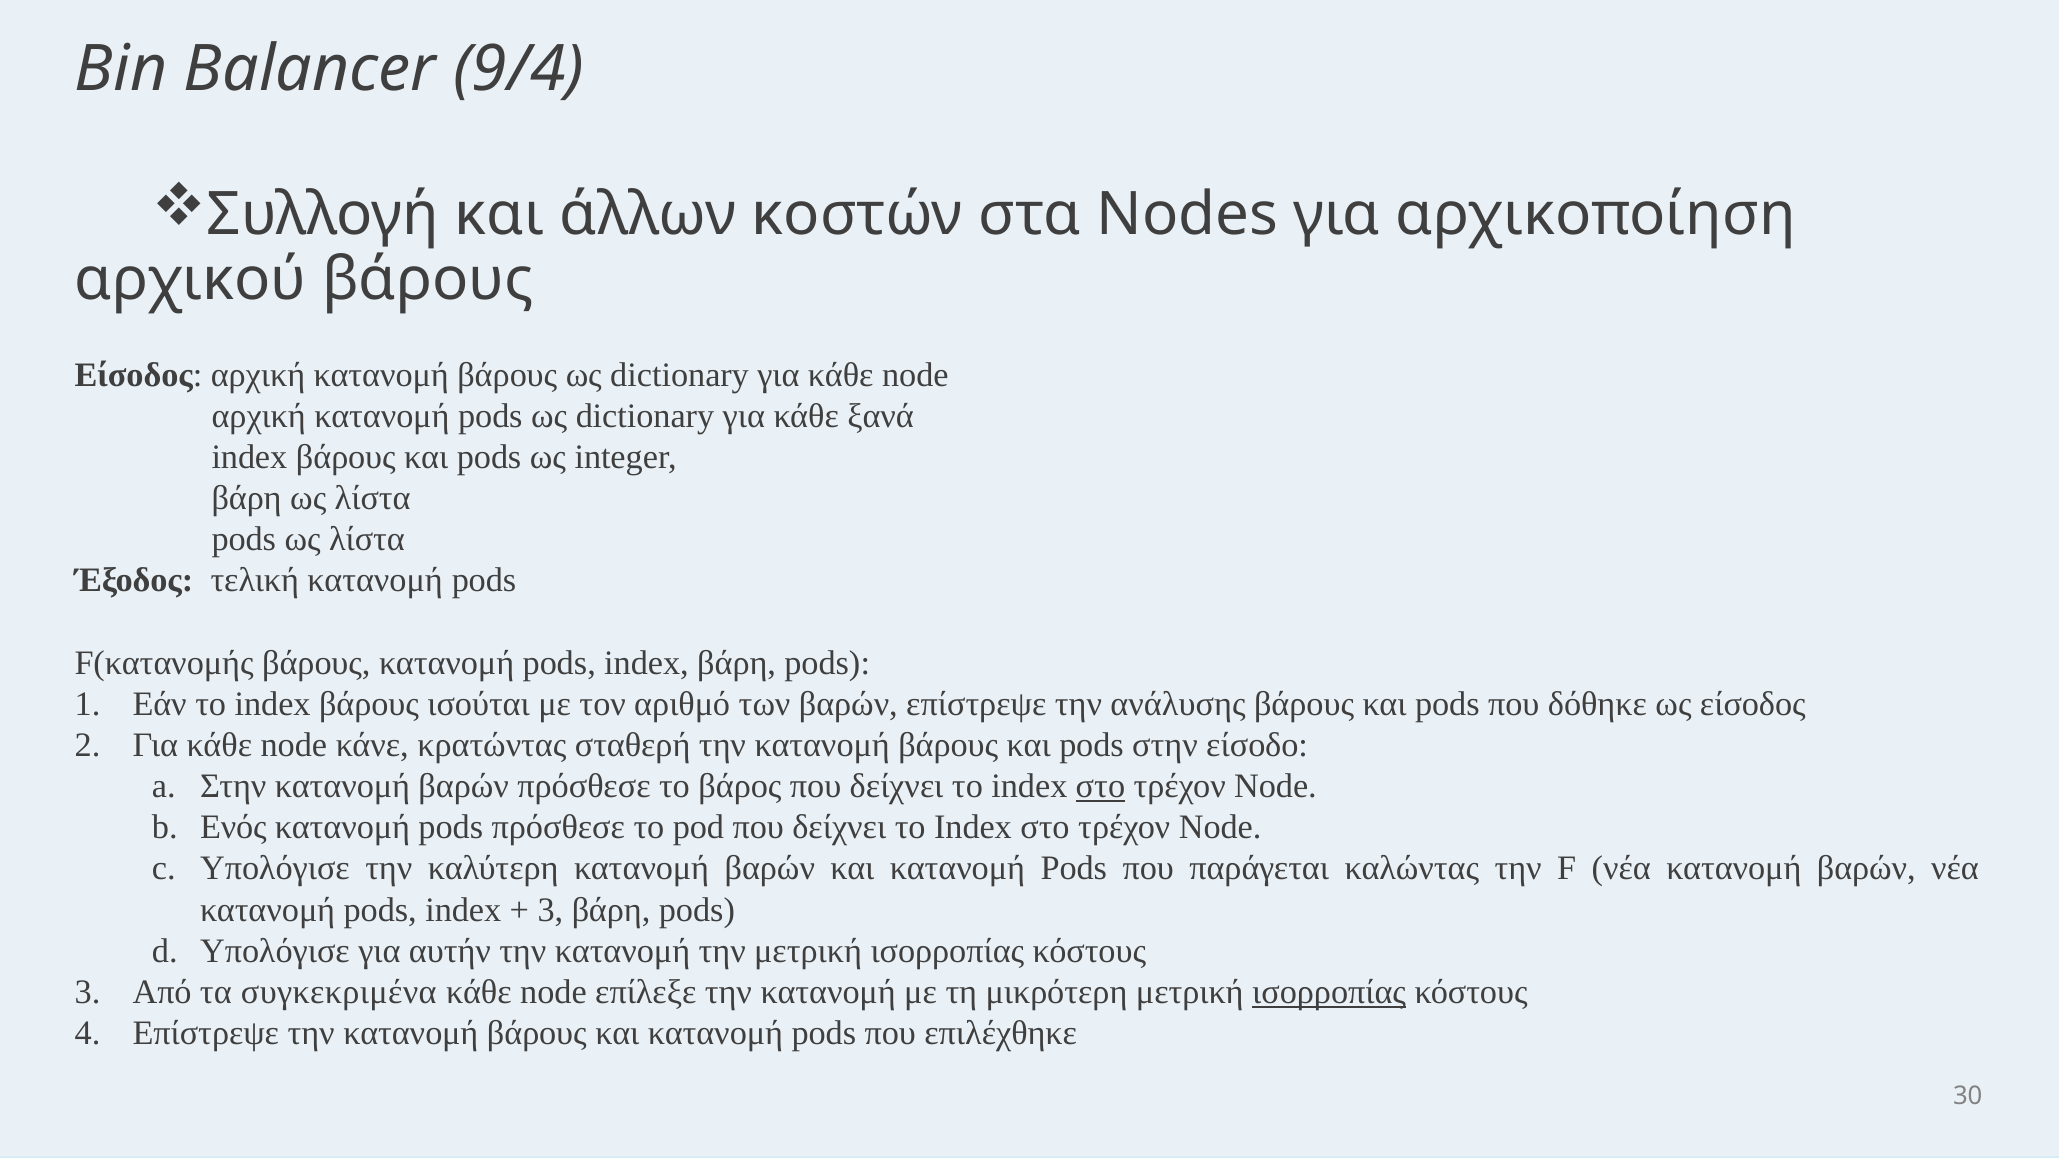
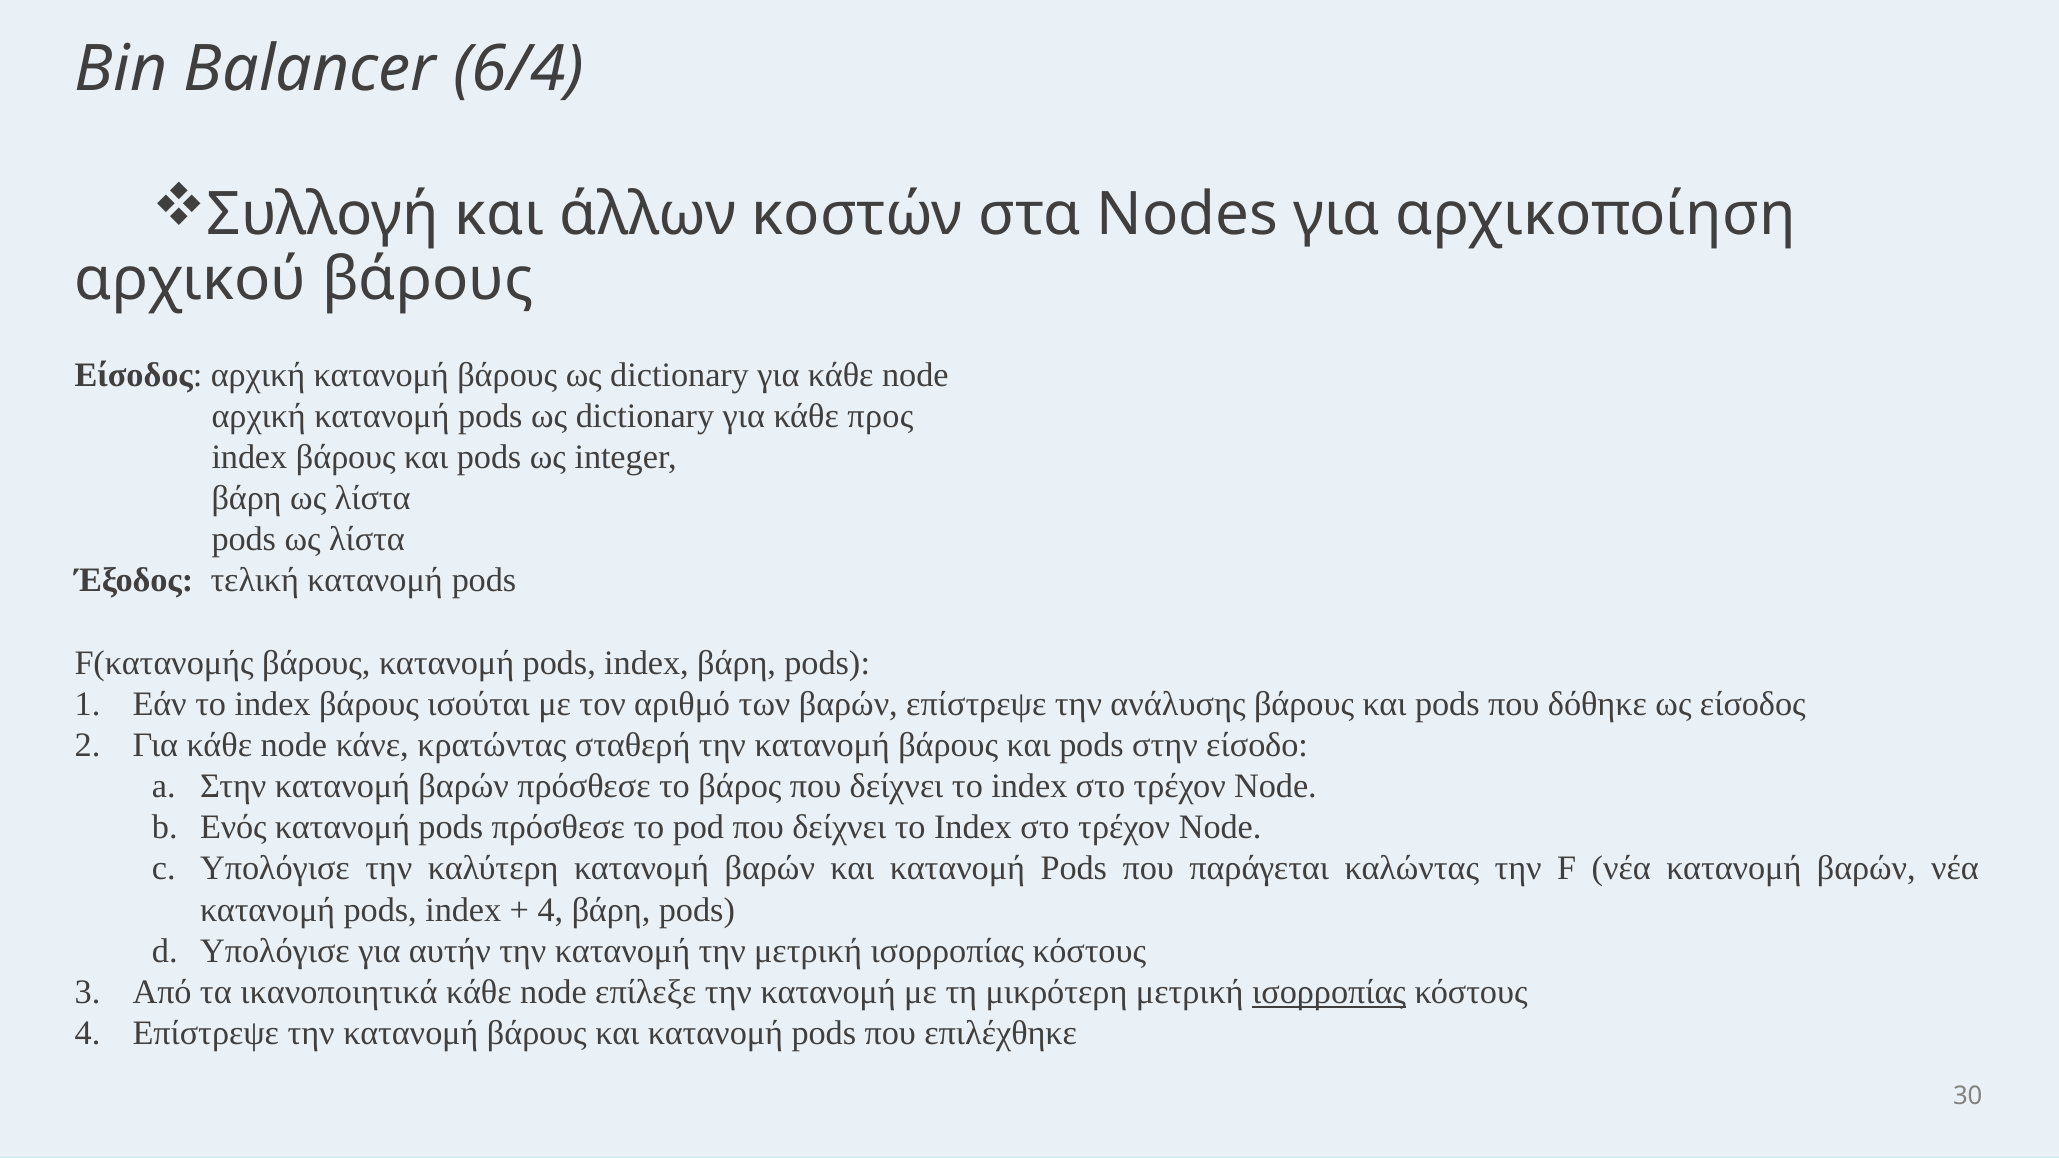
9/4: 9/4 -> 6/4 (519, 69)
ξανά: ξανά -> προς (880, 416)
στο underline: present -> none (1100, 786)
3: 3 -> 4 (550, 910)
συγκεκριμένα: συγκεκριμένα -> ικανοποιητικά (339, 992)
